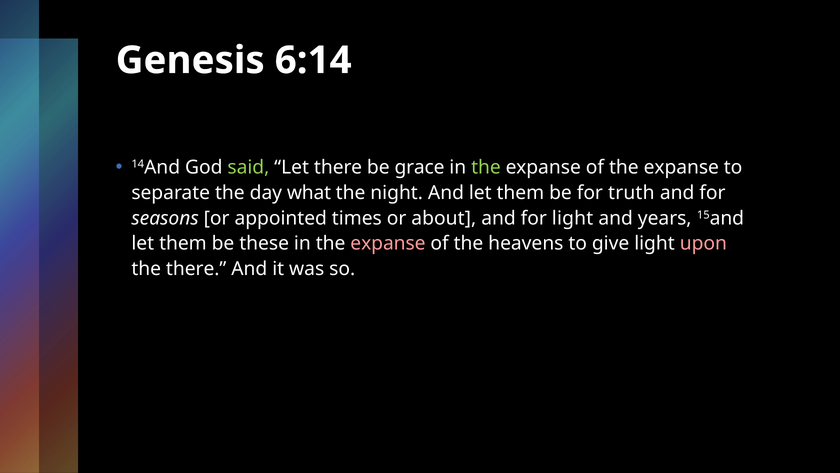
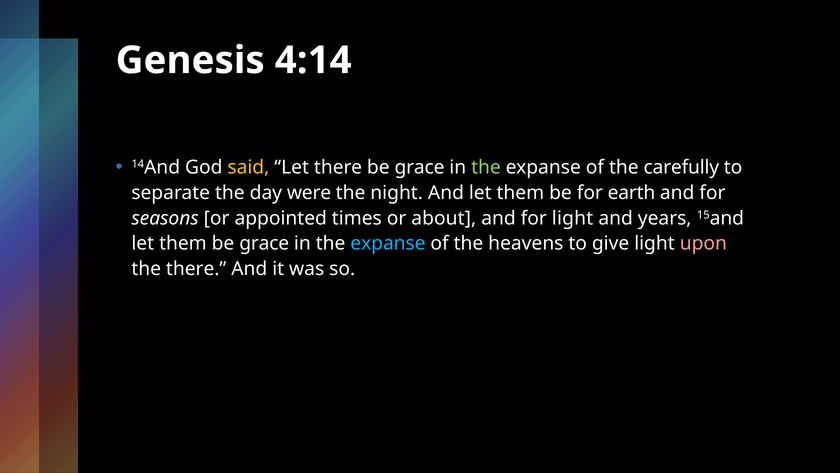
6:14: 6:14 -> 4:14 (313, 60)
said colour: light green -> yellow (248, 167)
of the expanse: expanse -> carefully (681, 167)
what: what -> were (309, 193)
truth: truth -> earth (632, 193)
them be these: these -> grace (264, 243)
expanse colour: pink -> light blue (388, 243)
